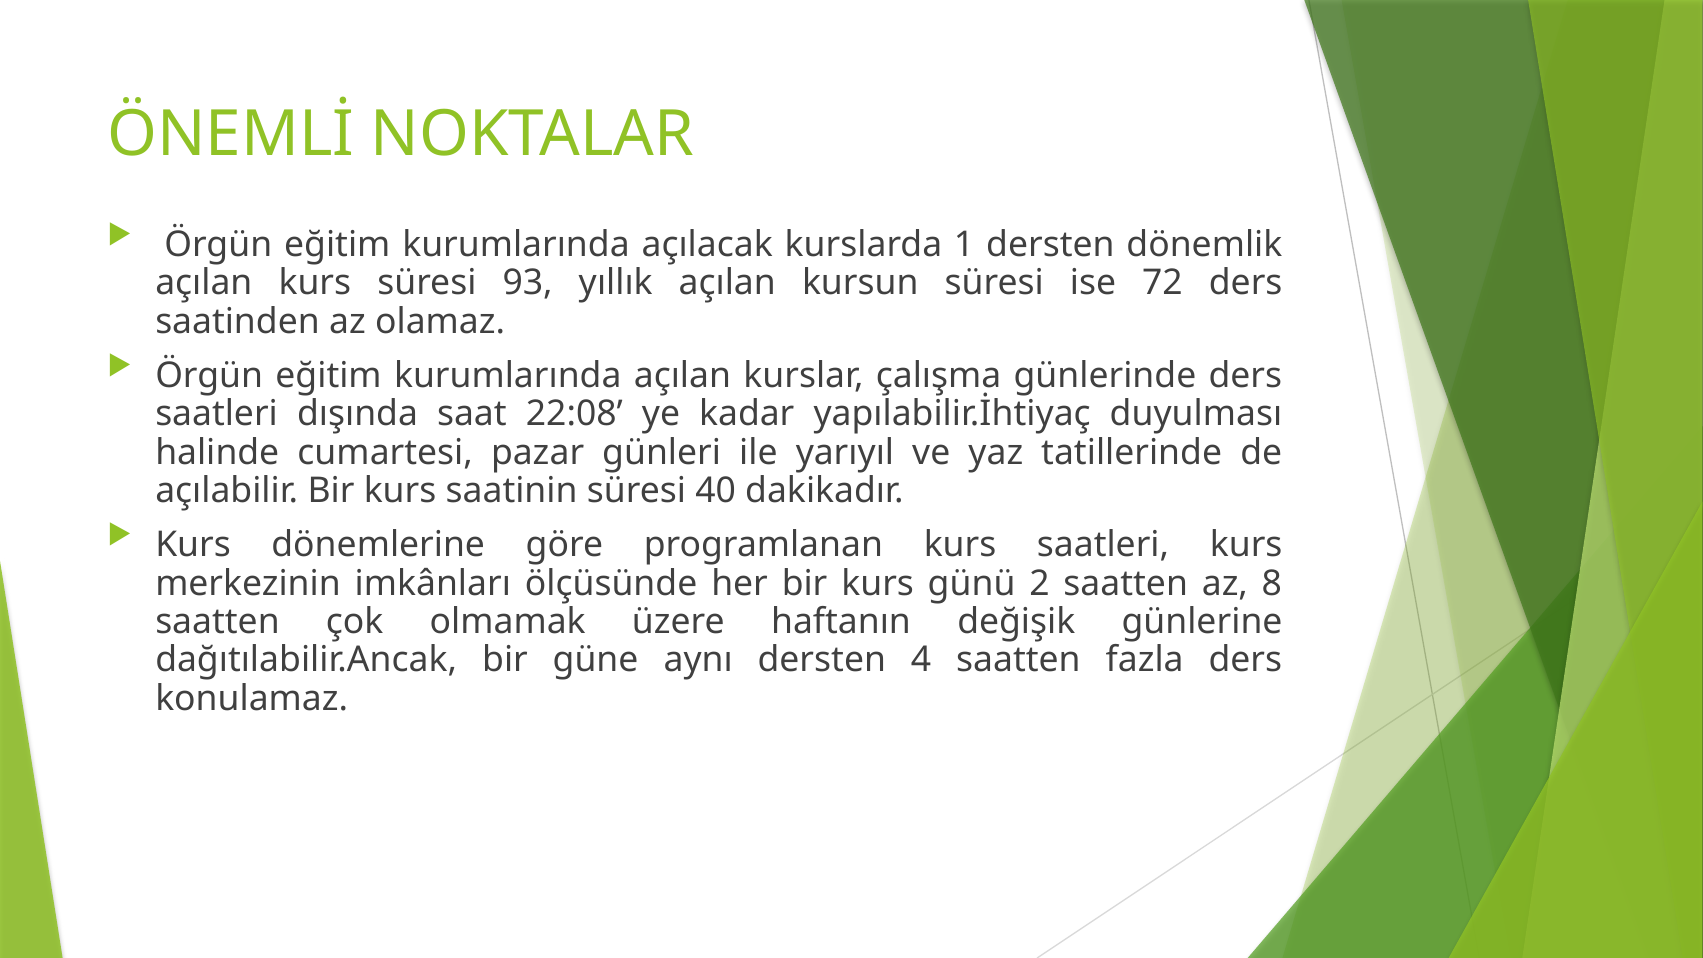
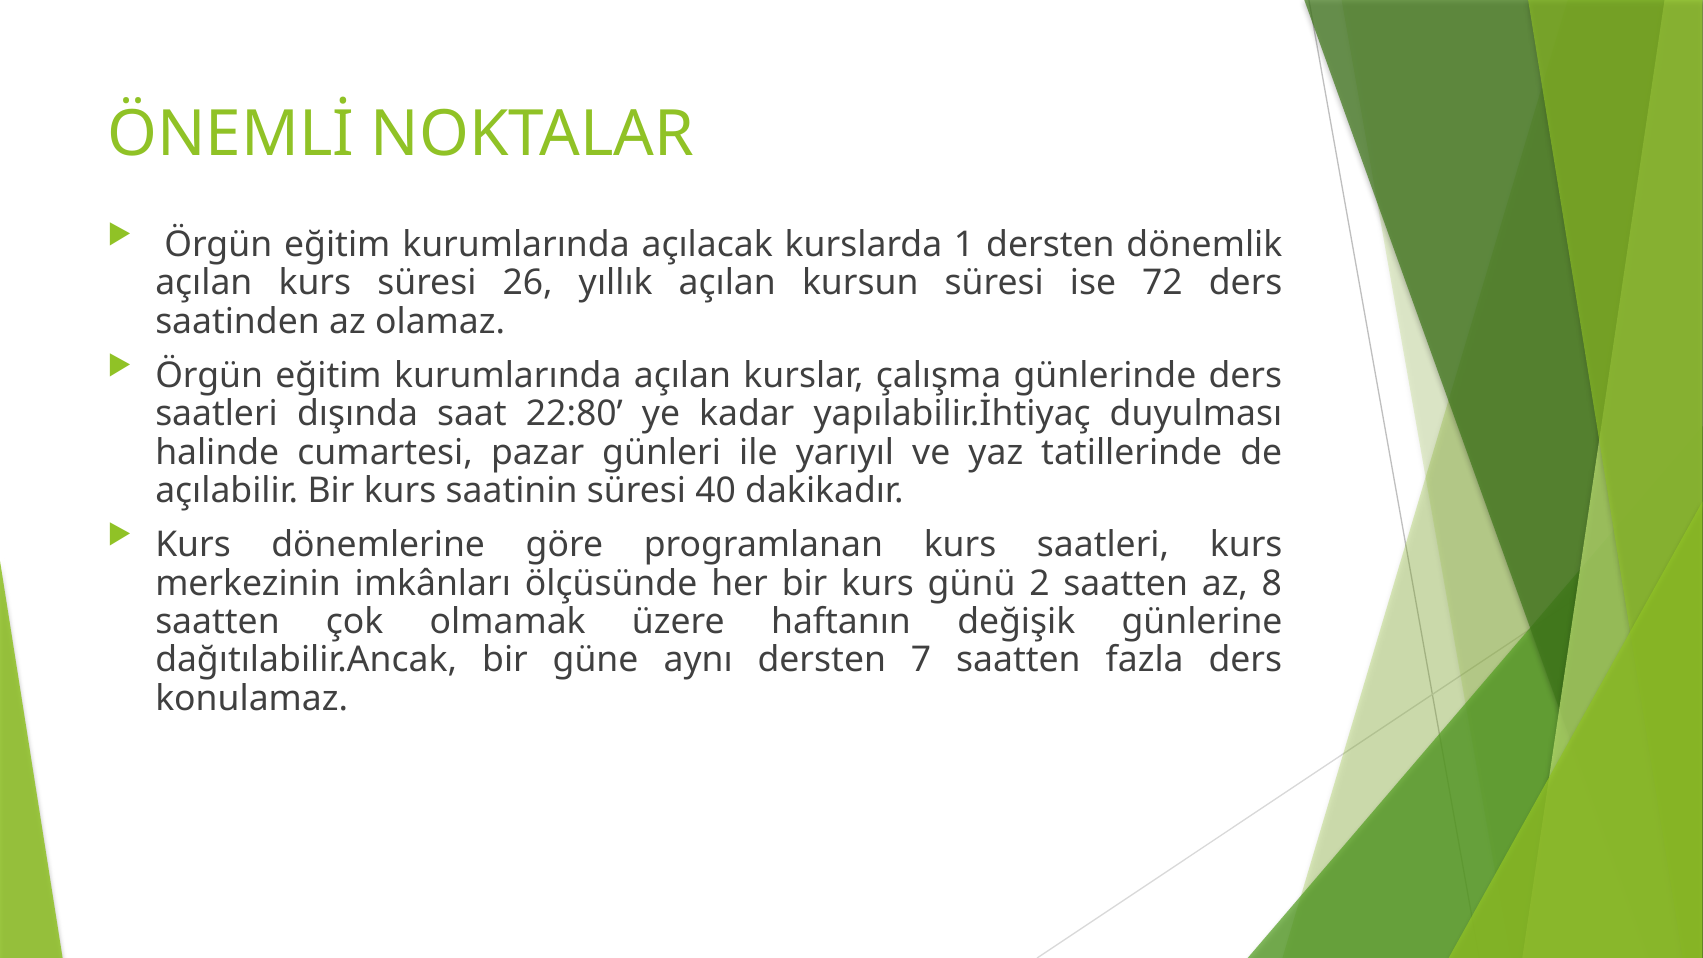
93: 93 -> 26 (528, 283)
22:08: 22:08 -> 22:80 (574, 414)
4: 4 -> 7 (921, 660)
